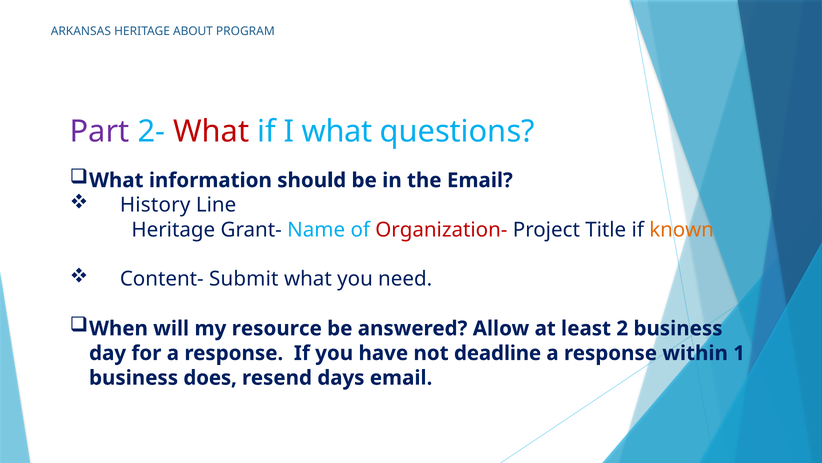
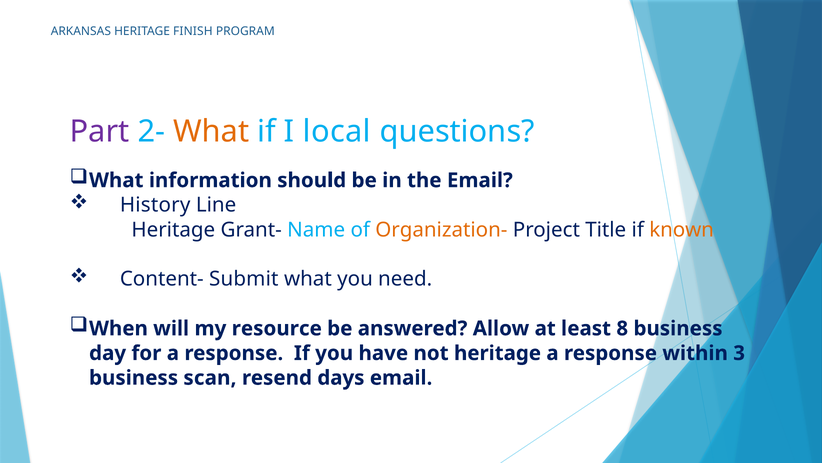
ABOUT: ABOUT -> FINISH (193, 31)
What colour: red -> orange (211, 132)
I what: what -> local (337, 132)
Organization- colour: red -> orange (441, 229)
2: 2 -> 8 (622, 328)
not deadline: deadline -> heritage (498, 353)
1: 1 -> 3 (739, 353)
does: does -> scan (210, 377)
